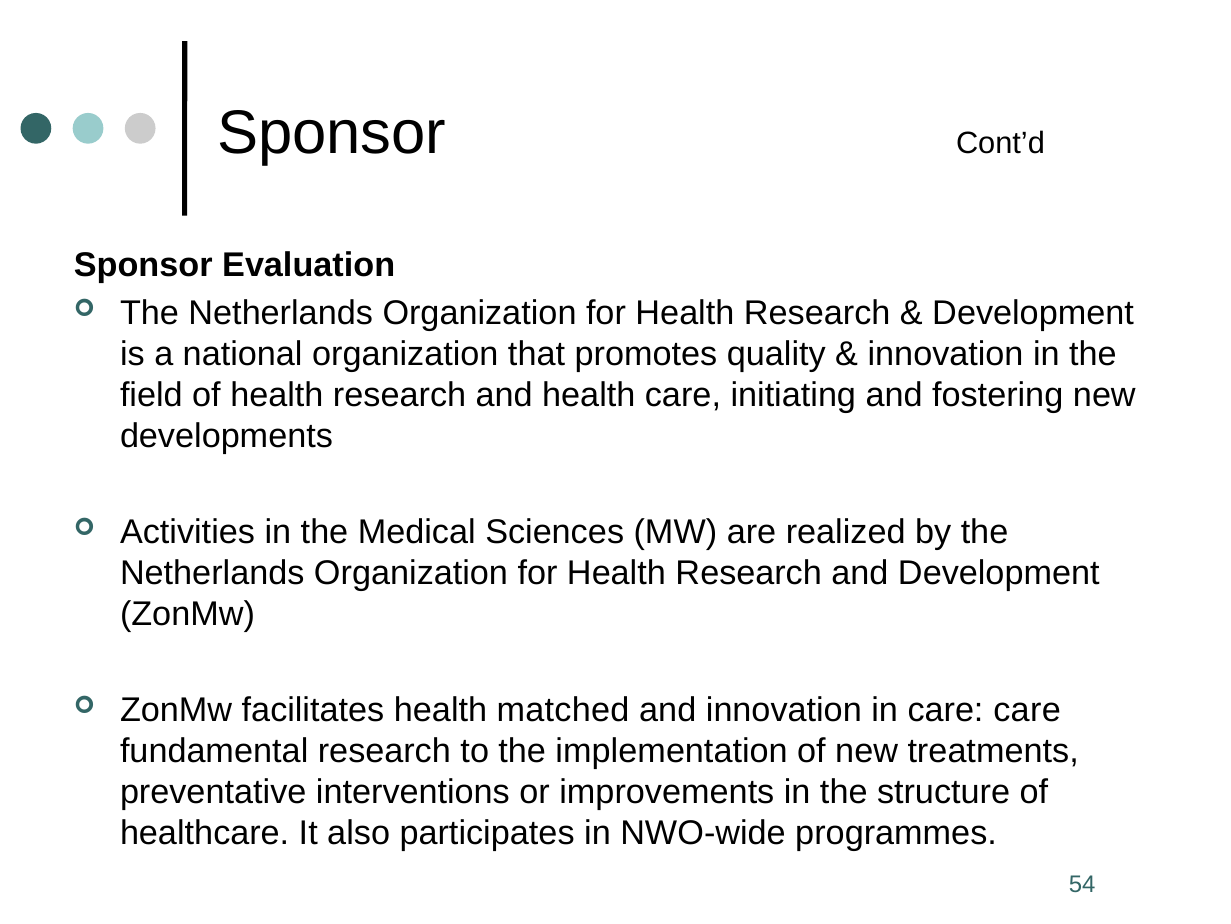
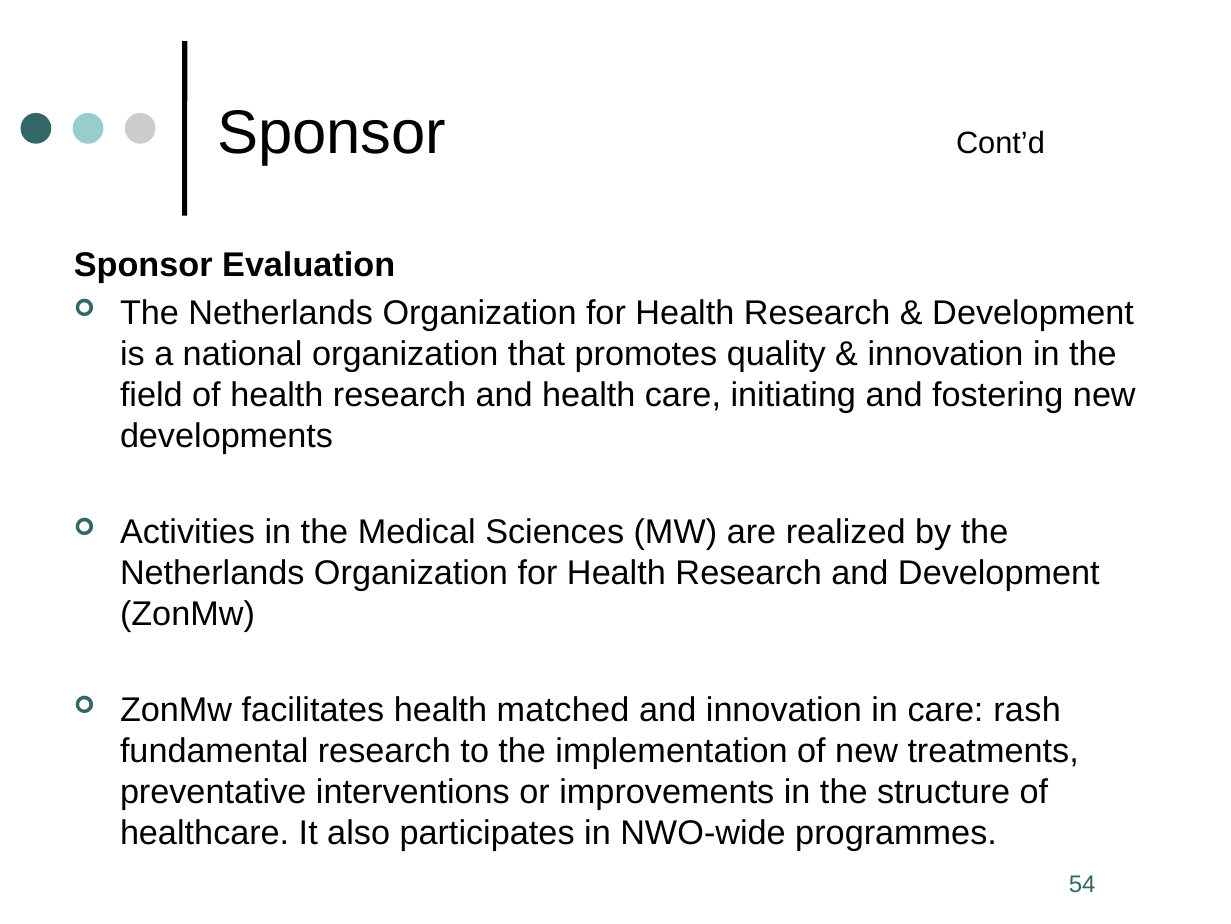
care care: care -> rash (1027, 710)
